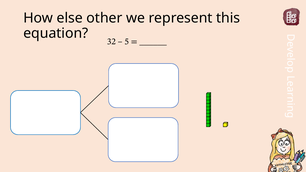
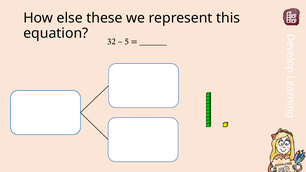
other: other -> these (104, 18)
